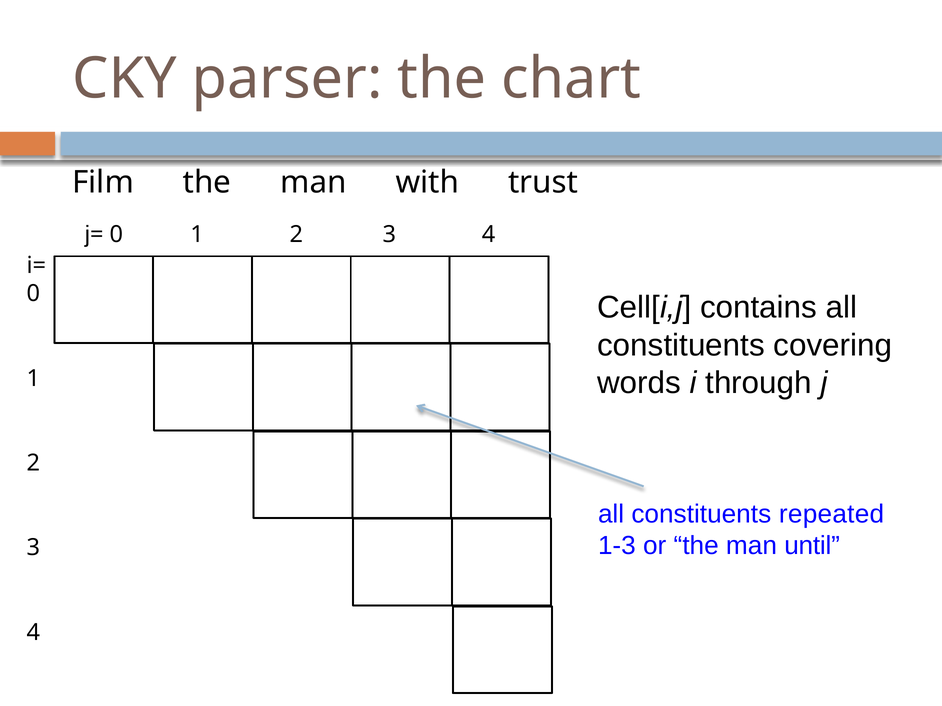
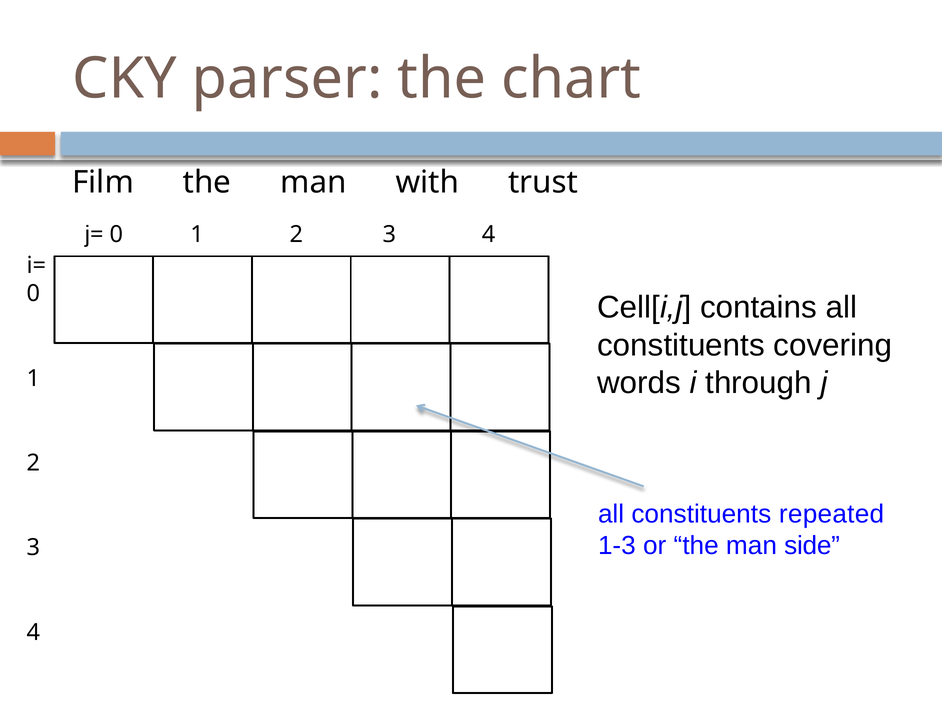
until: until -> side (812, 546)
